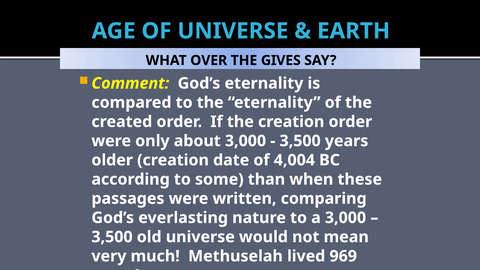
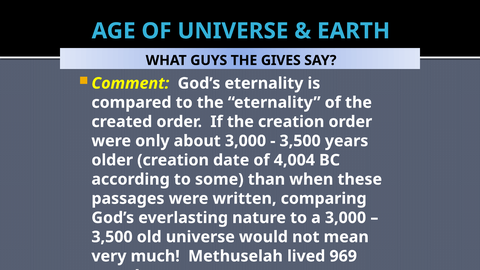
OVER: OVER -> GUYS (209, 60)
